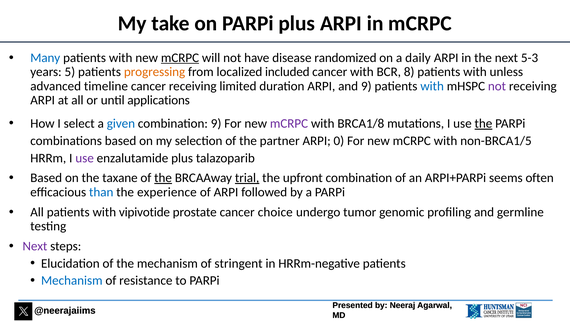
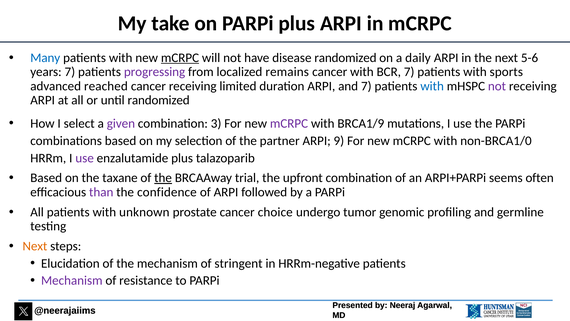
5-3: 5-3 -> 5-6 (530, 58)
years 5: 5 -> 7 (70, 72)
progressing colour: orange -> purple (155, 72)
included: included -> remains (287, 72)
BCR 8: 8 -> 7 (409, 72)
unless: unless -> sports (506, 72)
timeline: timeline -> reached (106, 86)
and 9: 9 -> 7 (366, 86)
until applications: applications -> randomized (159, 100)
given colour: blue -> purple (121, 123)
combination 9: 9 -> 3 (216, 123)
BRCA1/8: BRCA1/8 -> BRCA1/9 (361, 123)
the underline: present -> none (483, 123)
0: 0 -> 9 (339, 141)
non-BRCA1/5: non-BRCA1/5 -> non-BRCA1/0 (496, 141)
trial underline: present -> none (247, 178)
than colour: blue -> purple (101, 192)
experience: experience -> confidence (167, 192)
vipivotide: vipivotide -> unknown (144, 212)
Next colour: purple -> orange (35, 246)
Mechanism colour: blue -> purple (72, 280)
